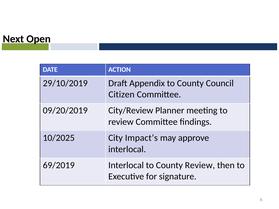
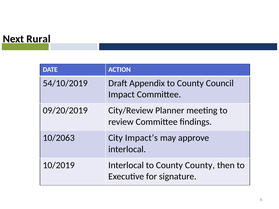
Open: Open -> Rural (38, 39)
29/10/2019: 29/10/2019 -> 54/10/2019 (65, 83)
Citizen: Citizen -> Impact (122, 95)
10/2025: 10/2025 -> 10/2063 (59, 138)
69/2019: 69/2019 -> 10/2019 (59, 165)
County Review: Review -> County (200, 165)
